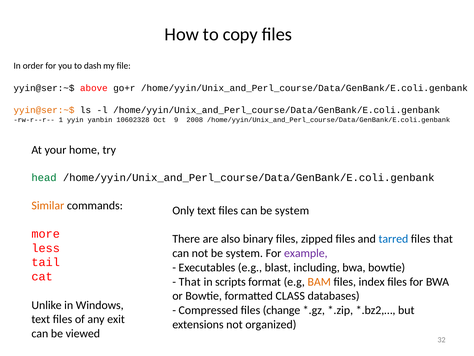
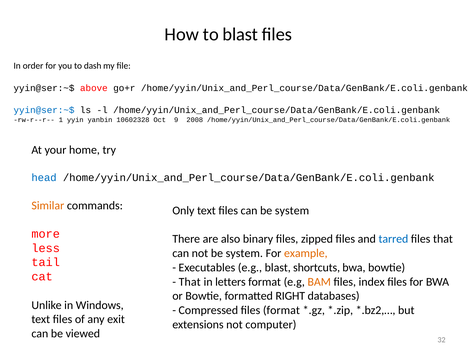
to copy: copy -> blast (240, 35)
yyin@ser:~$ colour: orange -> blue (44, 110)
head colour: green -> blue (44, 177)
example colour: purple -> orange (306, 253)
including: including -> shortcuts (317, 267)
scripts: scripts -> letters (230, 281)
CLASS: CLASS -> RIGHT (290, 296)
files change: change -> format (281, 310)
organized: organized -> computer (271, 324)
